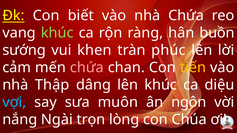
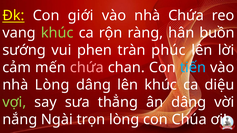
biết: biết -> giới (81, 16)
khen: khen -> phen (94, 50)
tiến colour: yellow -> light blue (193, 68)
nhà Thập: Thập -> Lòng (52, 85)
vợi colour: light blue -> light green (14, 102)
muôn: muôn -> thẳng (118, 102)
ân ngôn: ngôn -> dâng (189, 102)
